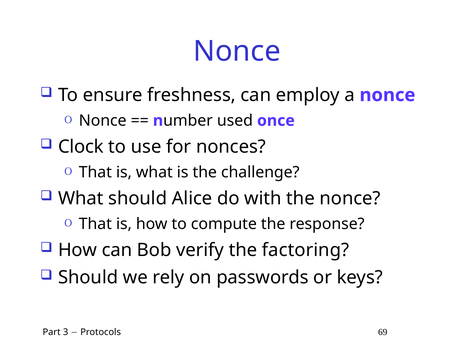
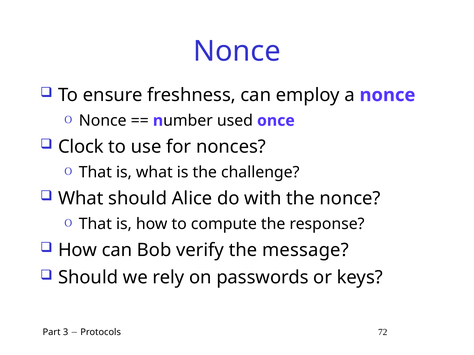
factoring: factoring -> message (306, 250)
69: 69 -> 72 (383, 332)
